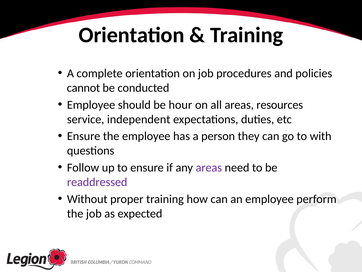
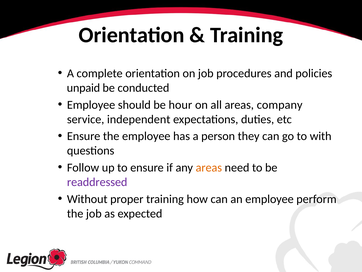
cannot: cannot -> unpaid (83, 88)
resources: resources -> company (280, 105)
areas colour: purple -> orange (209, 167)
